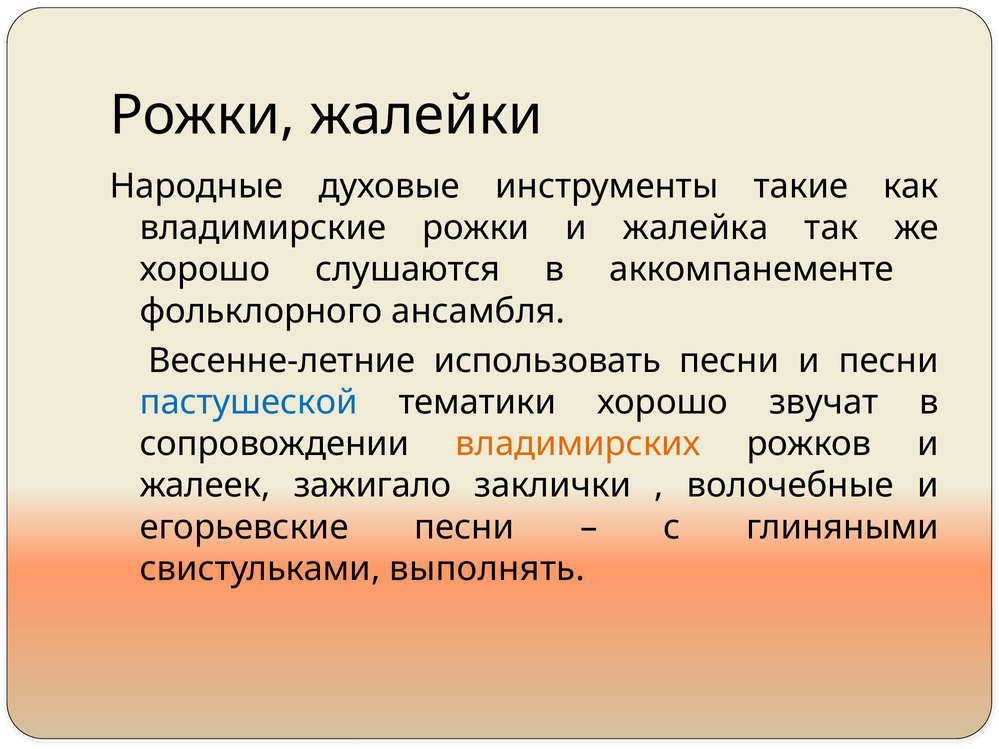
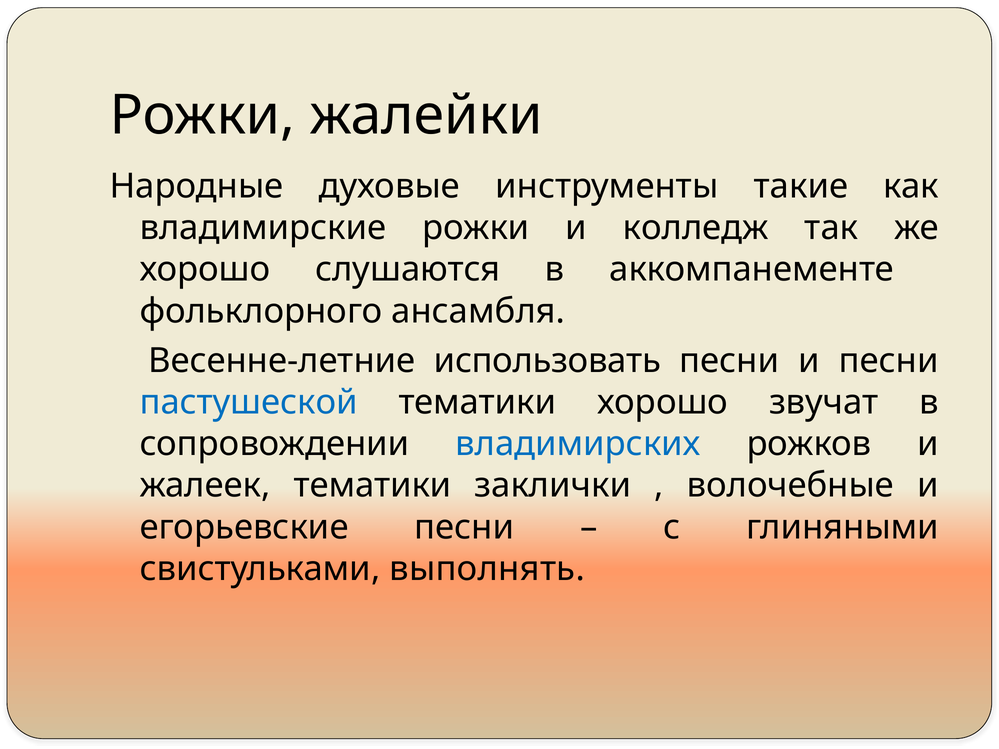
жалейка: жалейка -> колледж (696, 228)
владимирских colour: orange -> blue (578, 444)
жалеек зажигало: зажигало -> тематики (373, 486)
